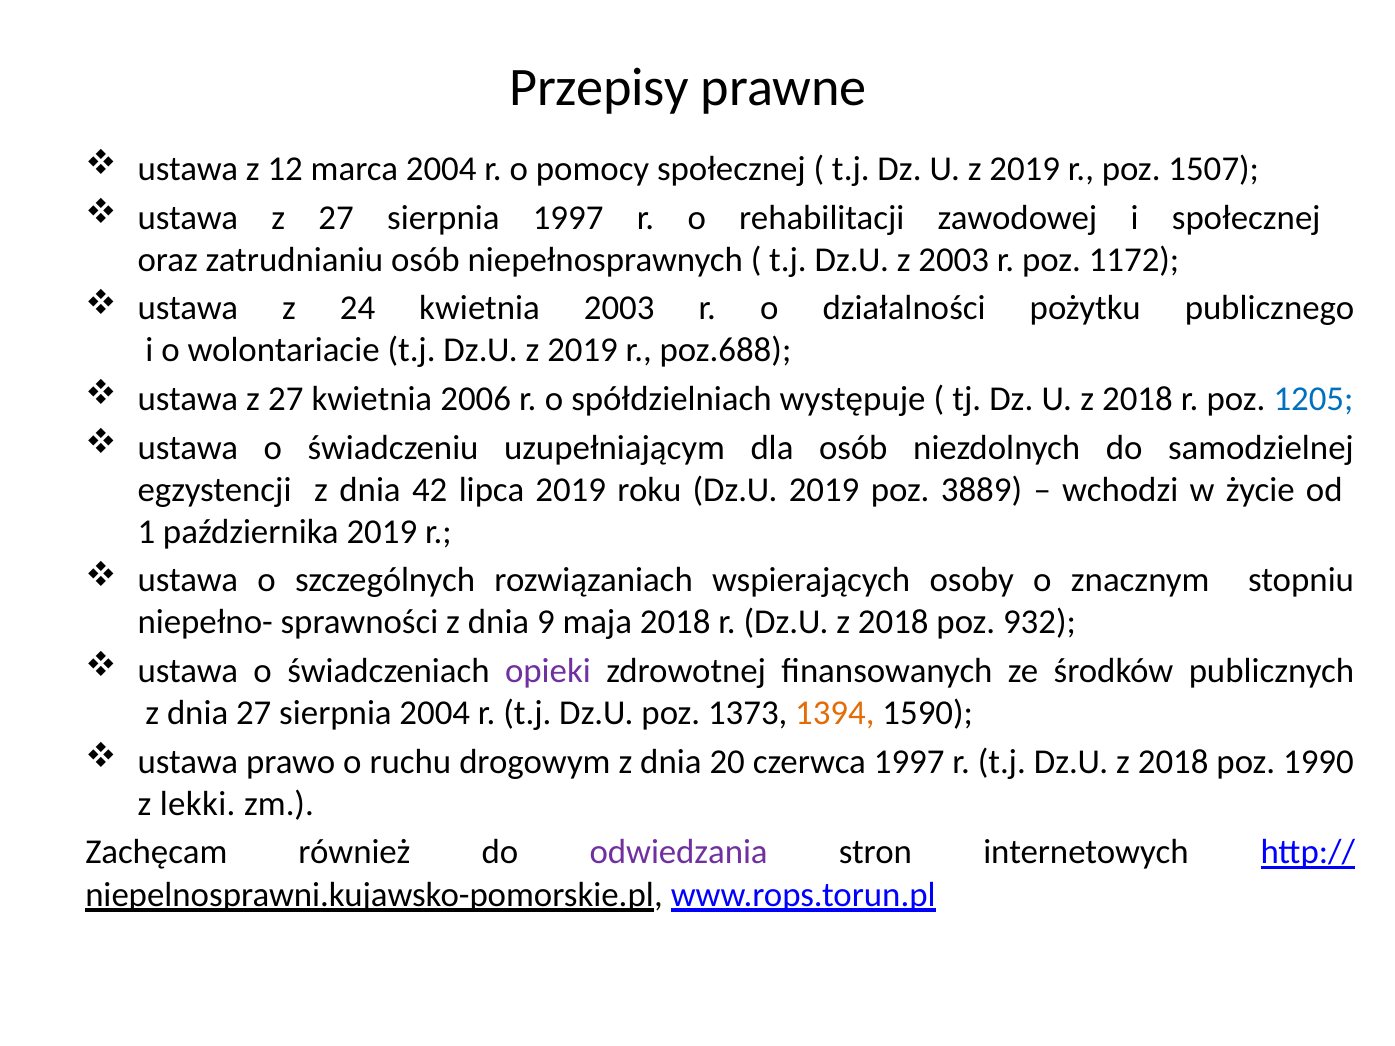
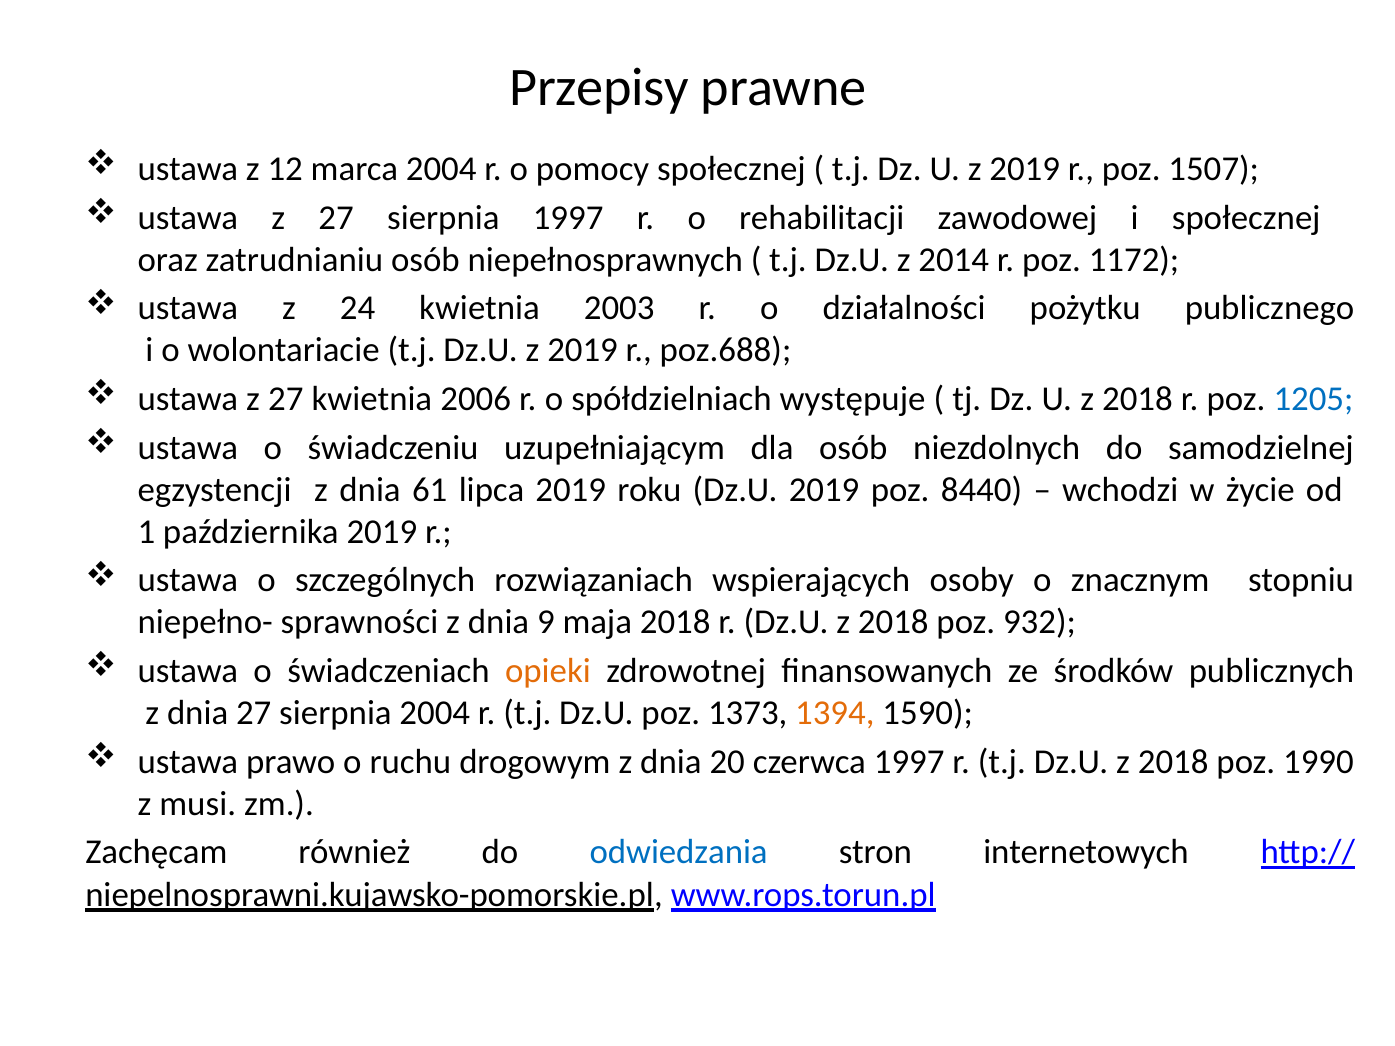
z 2003: 2003 -> 2014 (954, 260)
42: 42 -> 61 (430, 490)
3889: 3889 -> 8440 (982, 490)
opieki colour: purple -> orange (548, 671)
lekki: lekki -> musi (198, 804)
odwiedzania colour: purple -> blue (679, 853)
